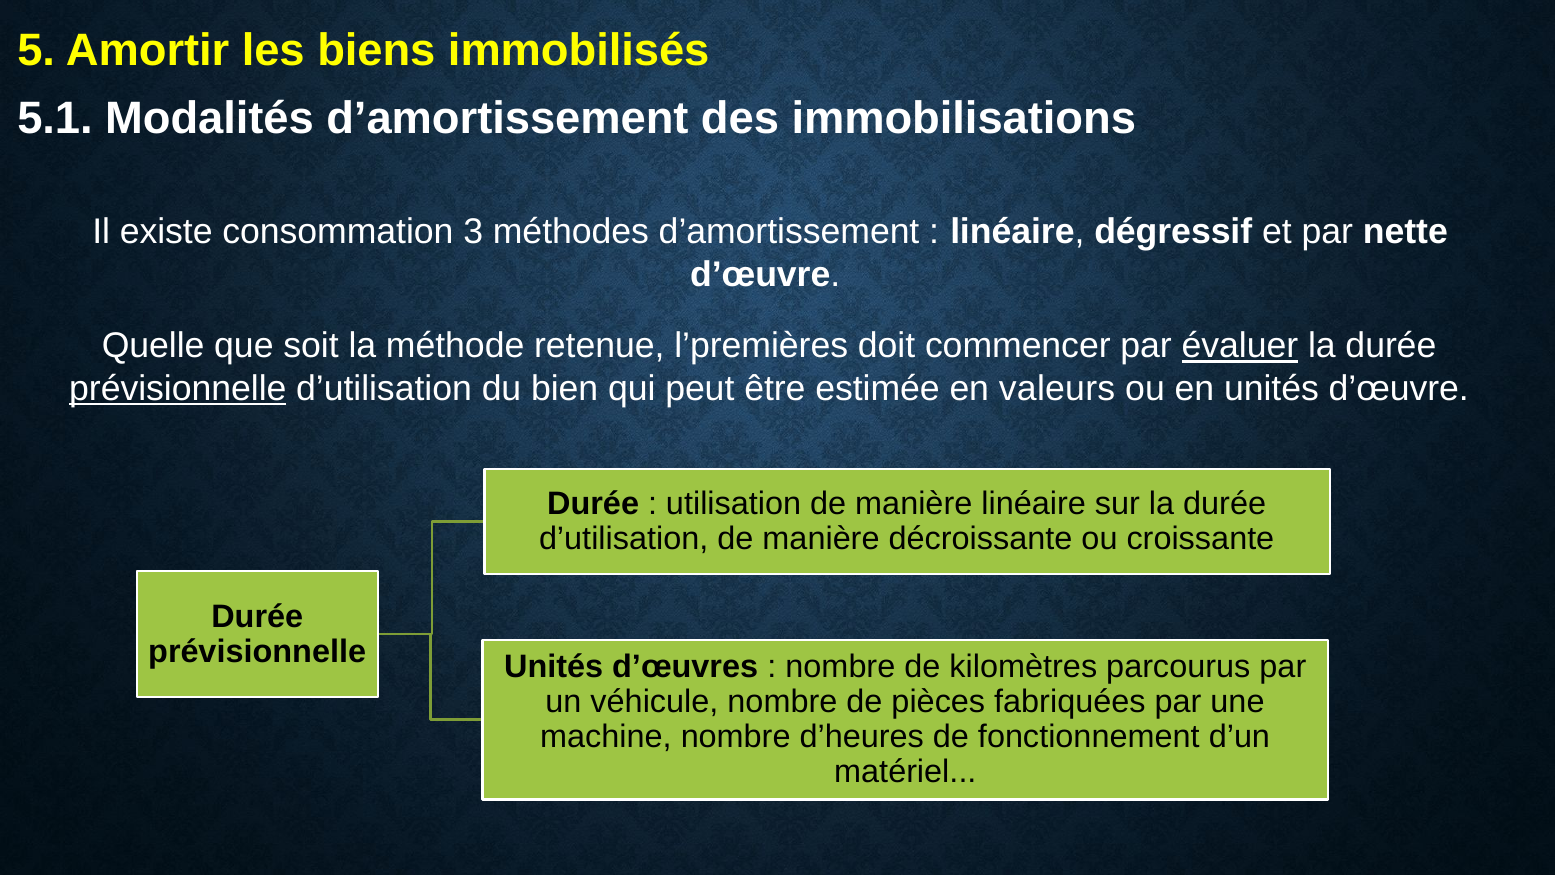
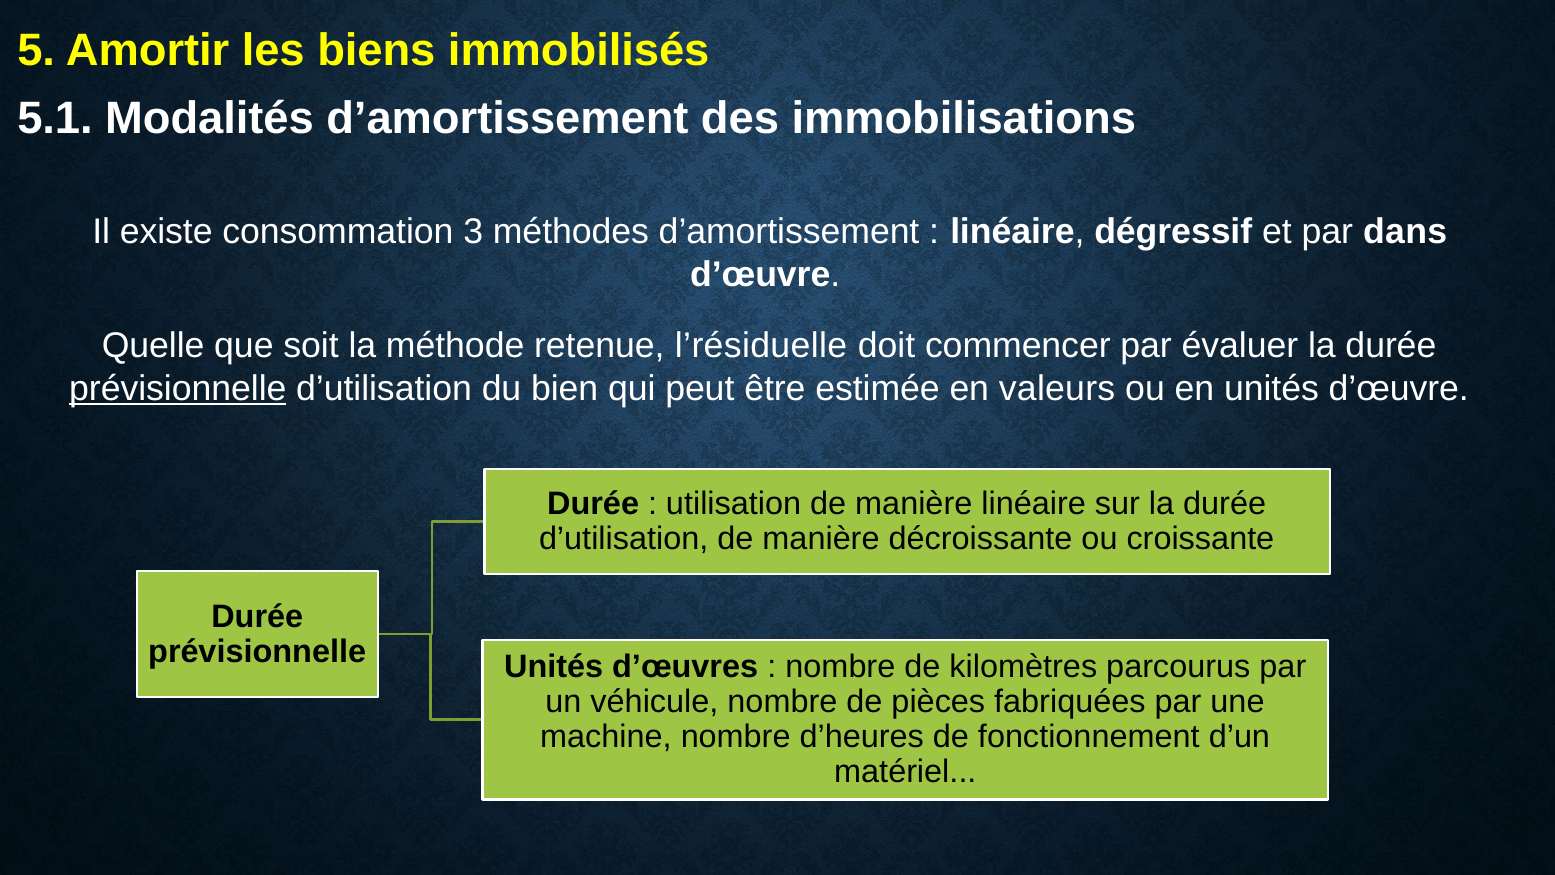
nette: nette -> dans (1405, 231)
l’premières: l’premières -> l’résiduelle (761, 346)
évaluer underline: present -> none (1240, 346)
